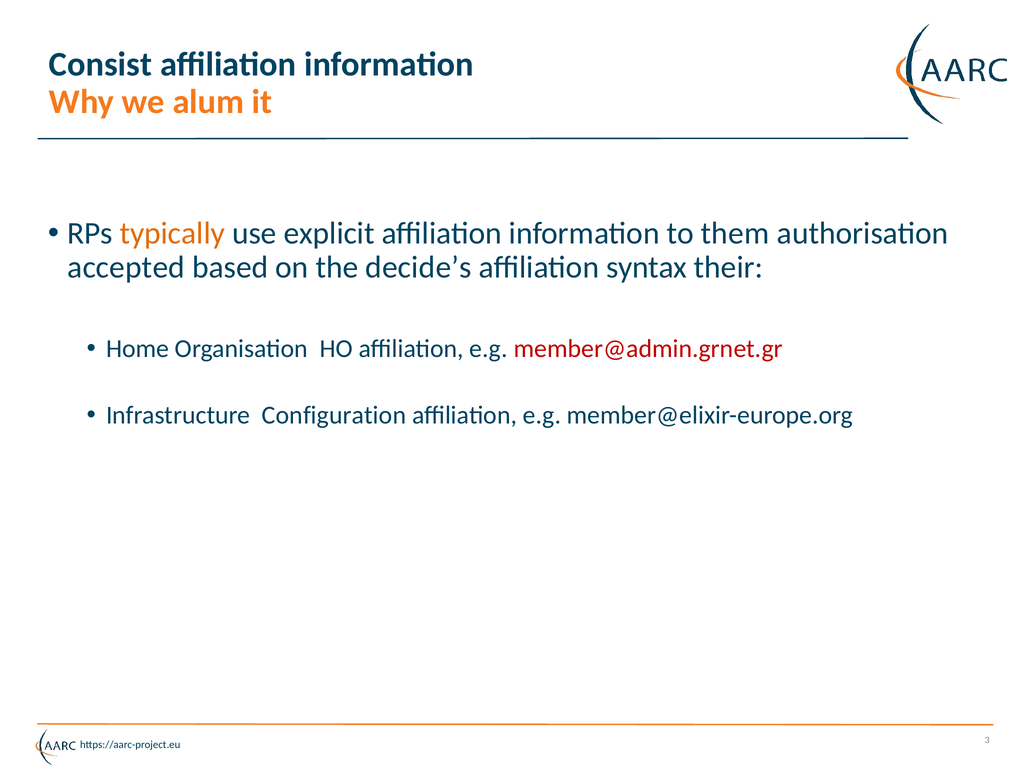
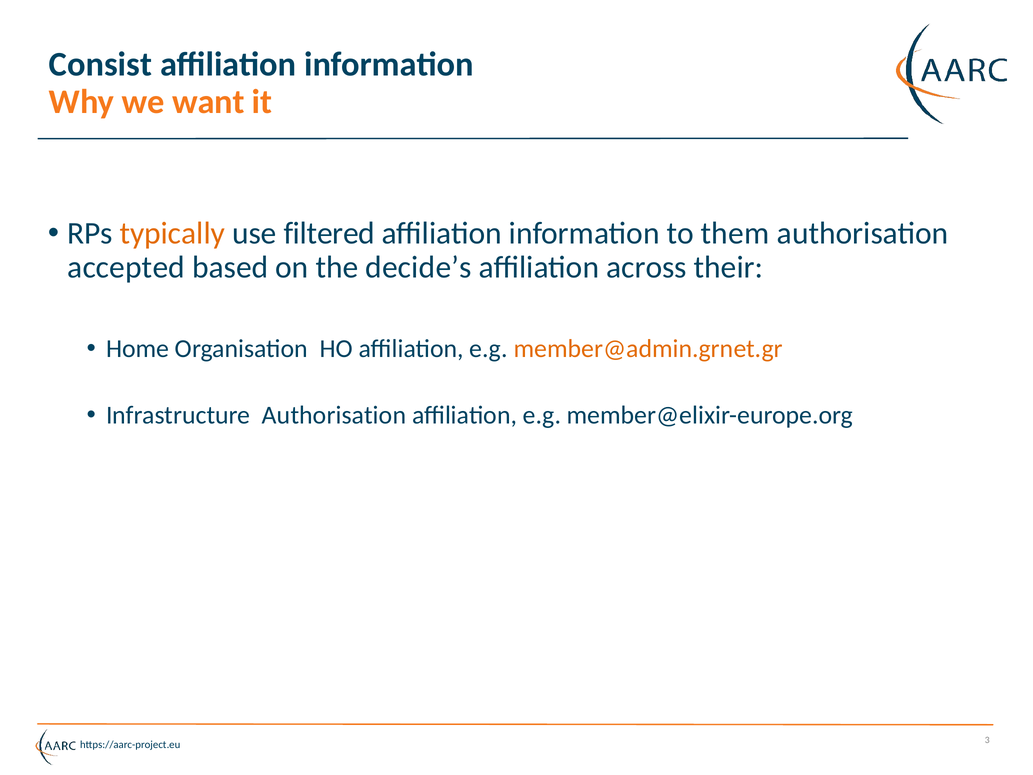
alum: alum -> want (208, 102)
explicit: explicit -> filtered (329, 233)
syntax: syntax -> across (647, 267)
member@admin.grnet.gr colour: red -> orange (648, 349)
Configuration: Configuration -> Authorisation (334, 415)
